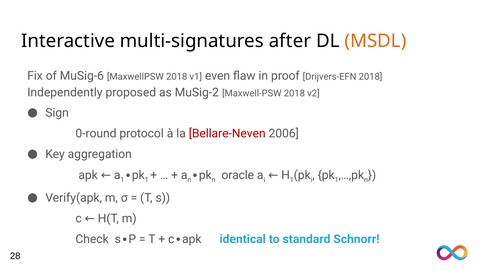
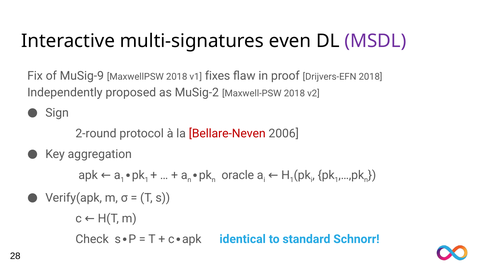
after: after -> even (290, 41)
MSDL colour: orange -> purple (375, 41)
MuSig-6: MuSig-6 -> MuSig-9 (82, 76)
even: even -> fixes (218, 76)
0-round: 0-round -> 2-round (96, 134)
